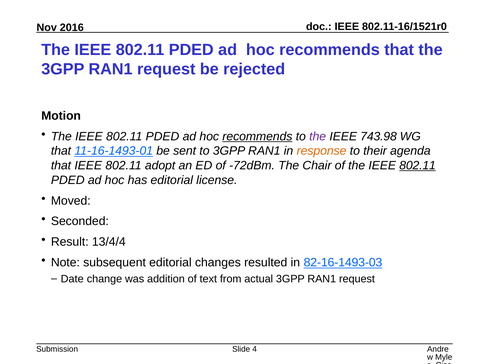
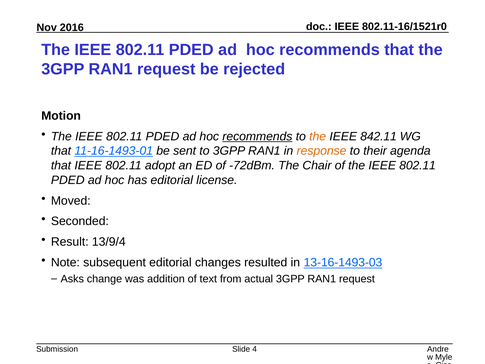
the colour: purple -> orange (318, 136)
743.98: 743.98 -> 842.11 (379, 136)
802.11 underline: present -> none (418, 165)
13/4/4: 13/4/4 -> 13/9/4 (109, 242)
82-16-1493-03: 82-16-1493-03 -> 13-16-1493-03 (343, 262)
Date: Date -> Asks (72, 279)
